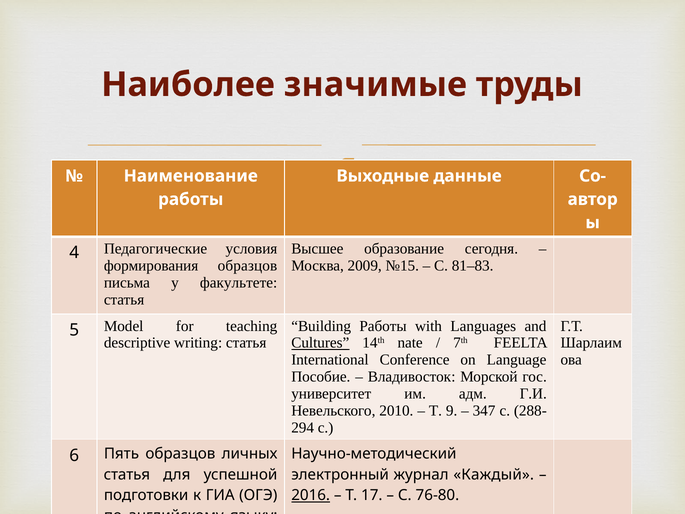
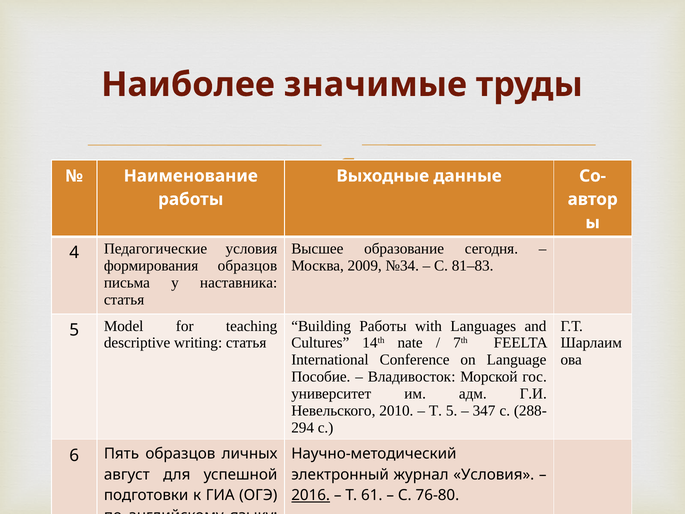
№15: №15 -> №34 (402, 266)
факультете: факультете -> наставника (239, 282)
Cultures underline: present -> none (320, 343)
Т 9: 9 -> 5 (452, 410)
статья: статья -> август (127, 474)
журнал Каждый: Каждый -> Условия (494, 474)
17: 17 -> 61 (372, 495)
